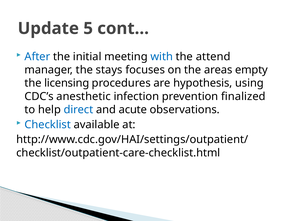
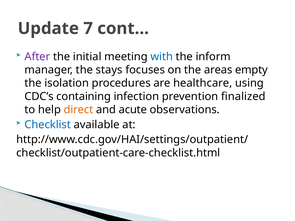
5: 5 -> 7 (88, 28)
After colour: blue -> purple (37, 57)
attend: attend -> inform (213, 57)
licensing: licensing -> isolation (67, 83)
hypothesis: hypothesis -> healthcare (203, 83)
anesthetic: anesthetic -> containing (84, 97)
direct colour: blue -> orange (78, 110)
